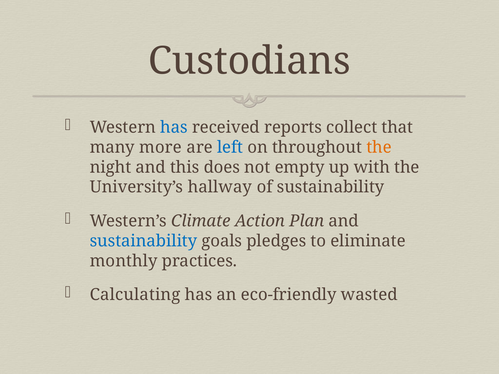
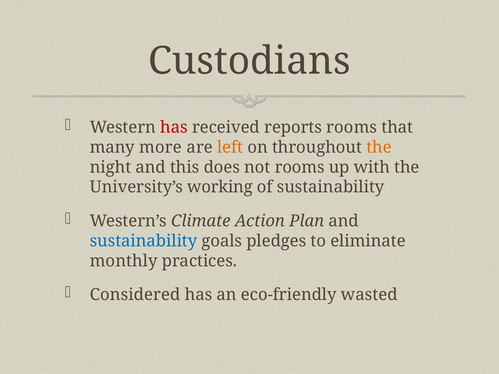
has colour: blue -> red (174, 127)
reports collect: collect -> rooms (352, 127)
left colour: blue -> orange (230, 147)
not empty: empty -> rooms (300, 167)
hallway: hallway -> working (220, 187)
Calculating: Calculating -> Considered (135, 295)
